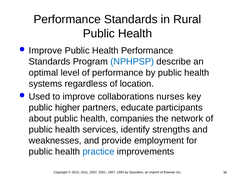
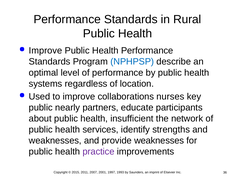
higher: higher -> nearly (68, 107)
companies: companies -> insufficient (132, 118)
provide employment: employment -> weaknesses (159, 140)
practice colour: blue -> purple (98, 151)
